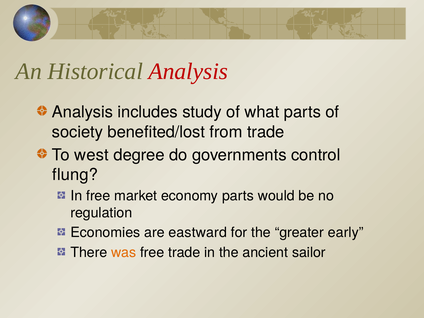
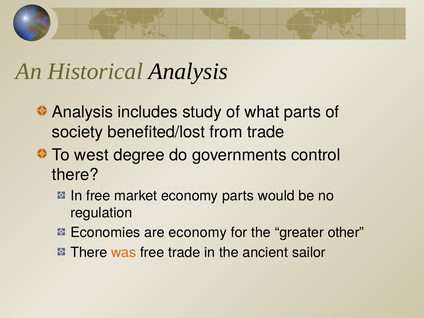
Analysis colour: red -> black (188, 71)
flung: flung -> there (75, 175)
are eastward: eastward -> economy (198, 233)
early: early -> other (346, 233)
